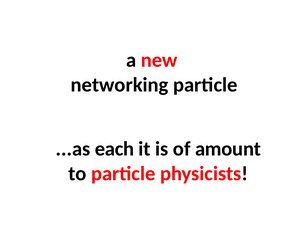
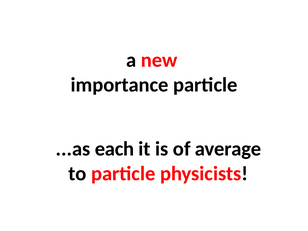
networking: networking -> importance (120, 85)
amount: amount -> average (228, 149)
